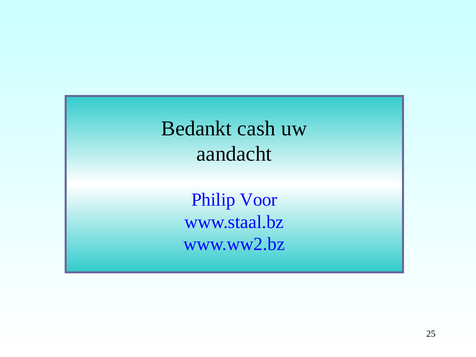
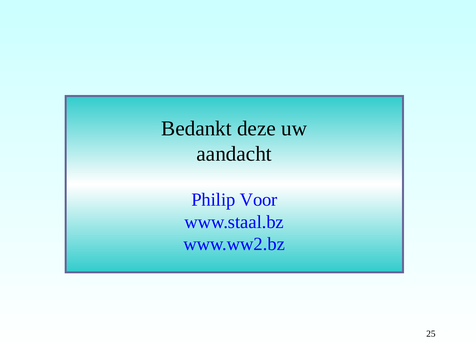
cash: cash -> deze (256, 128)
